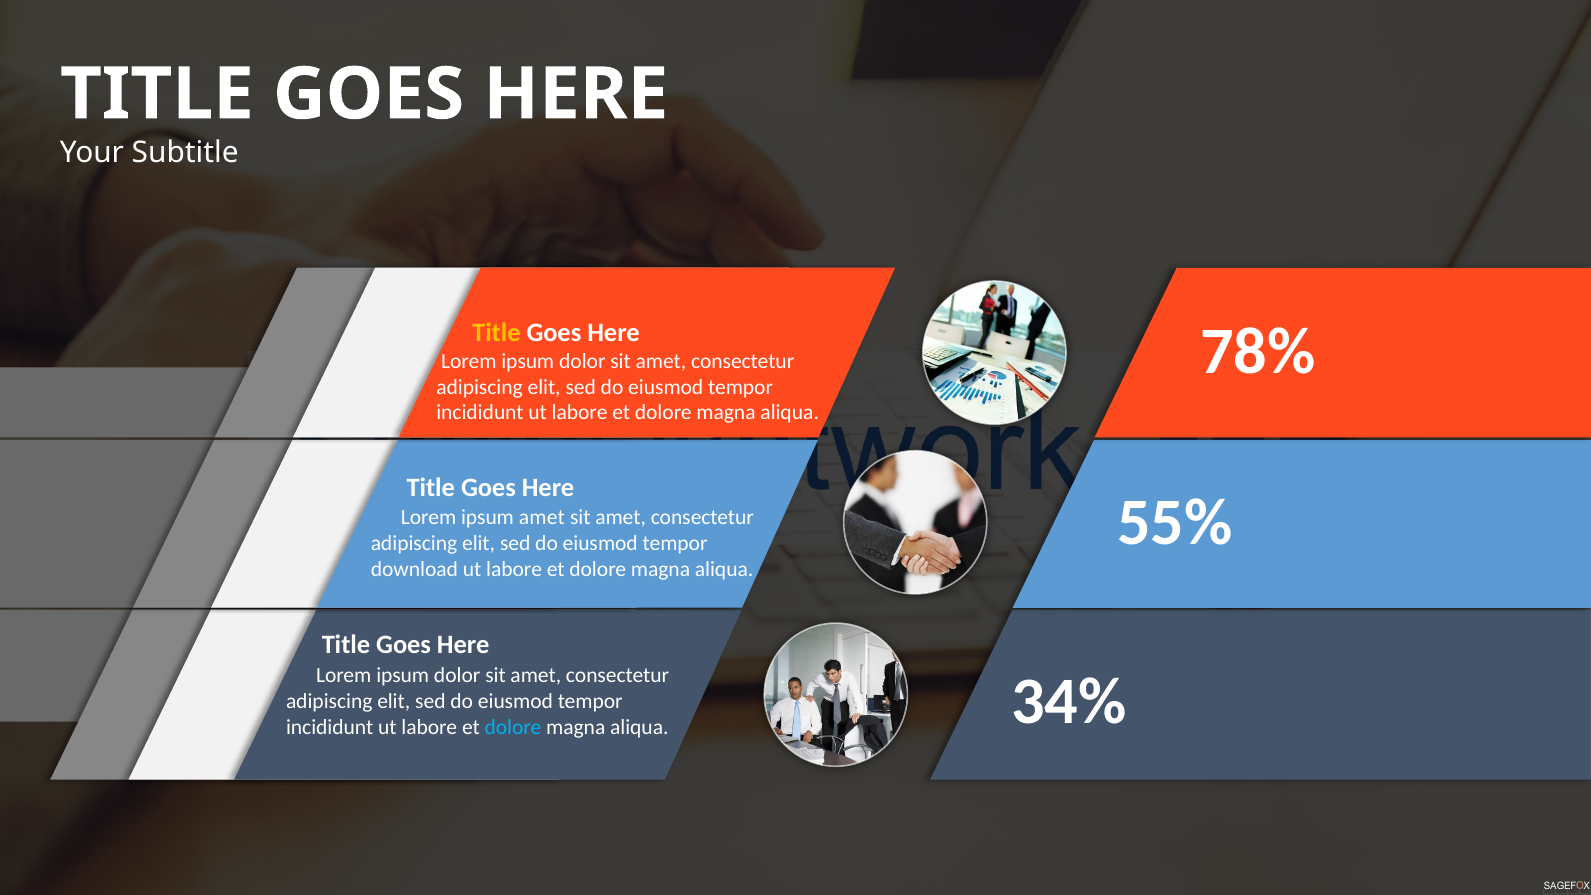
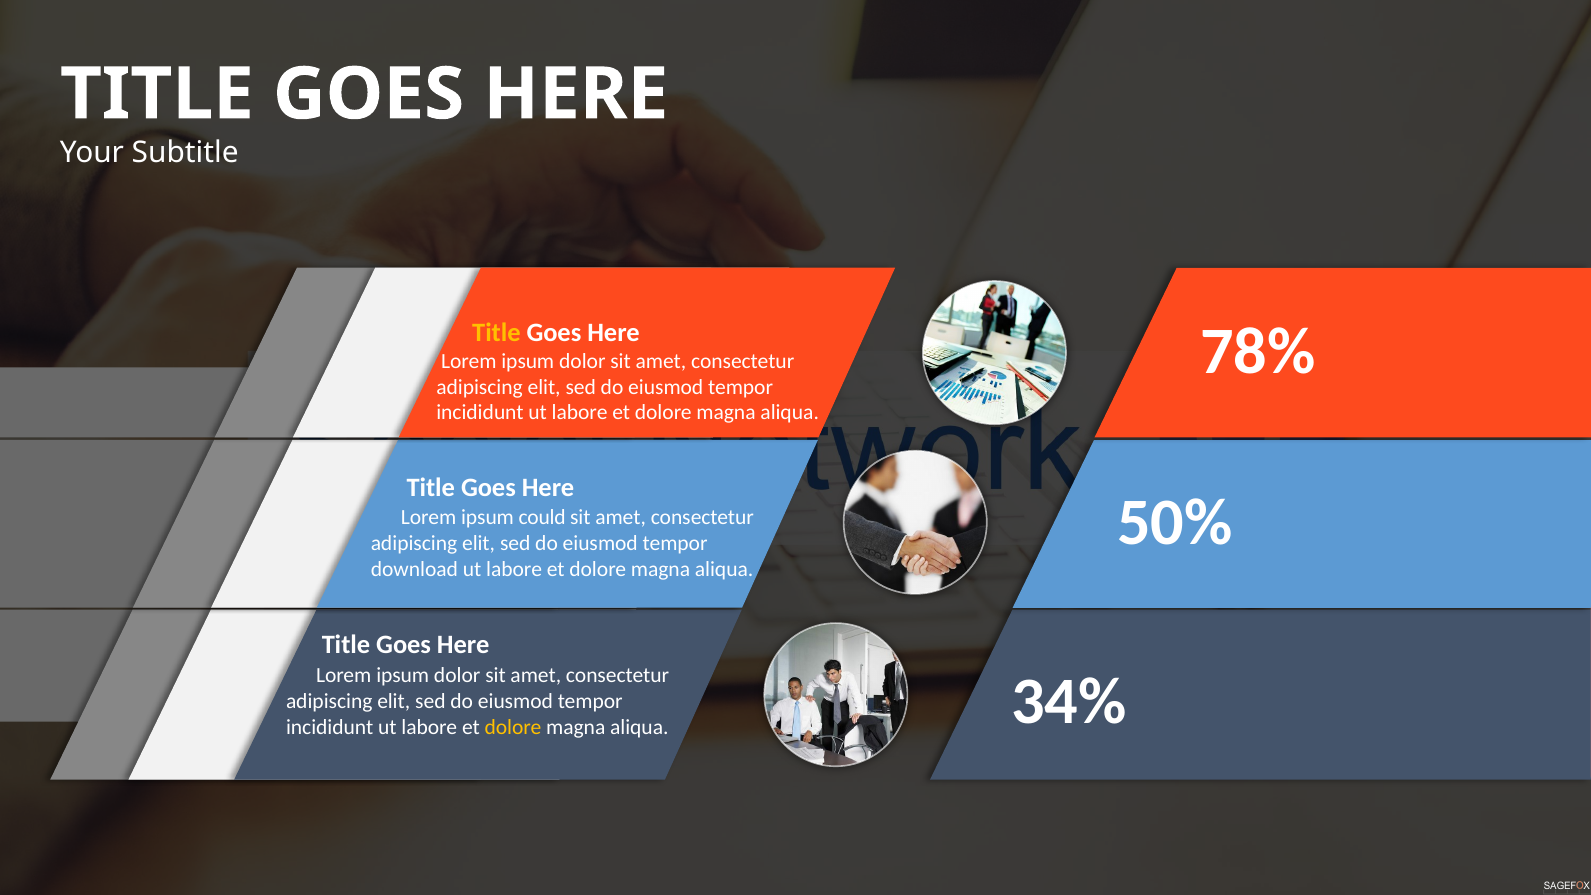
55%: 55% -> 50% (1175, 523)
ipsum amet: amet -> could (542, 517)
dolore colour: light blue -> yellow (513, 727)
